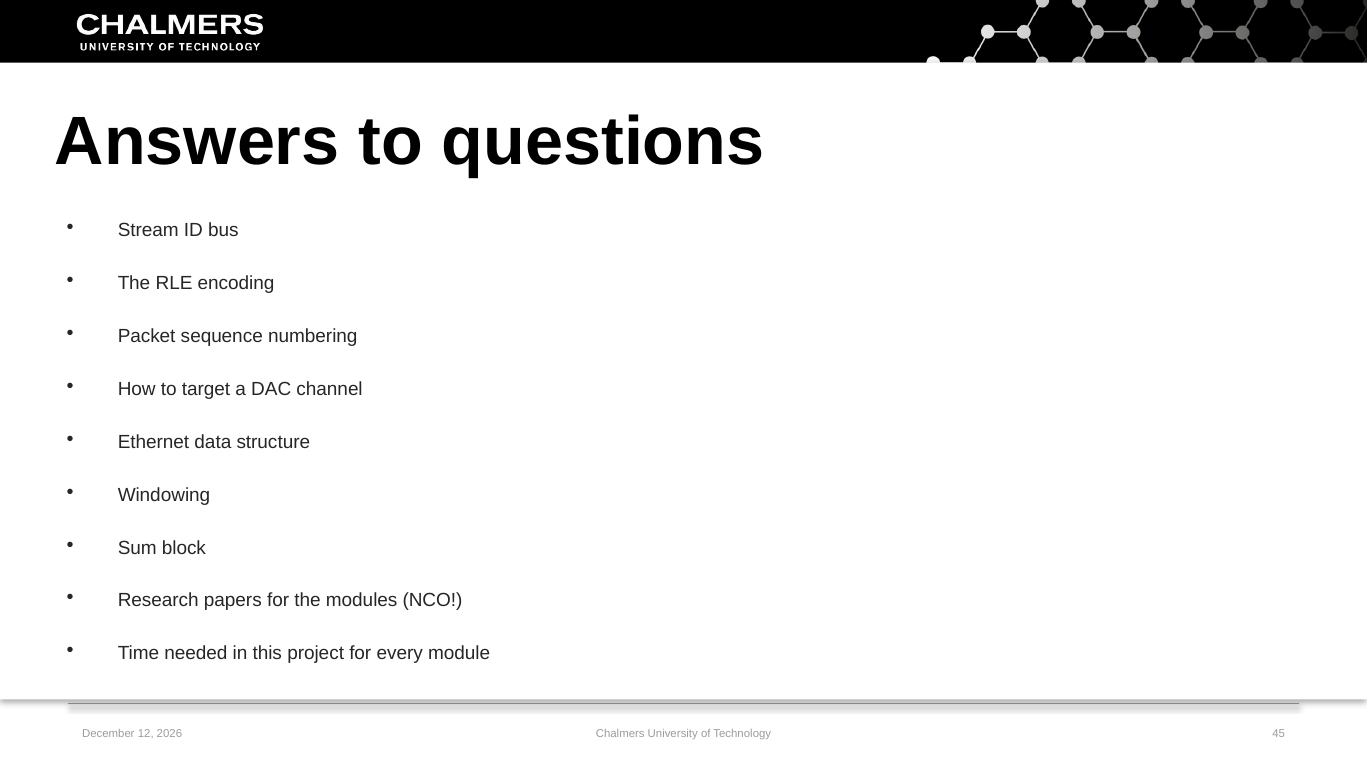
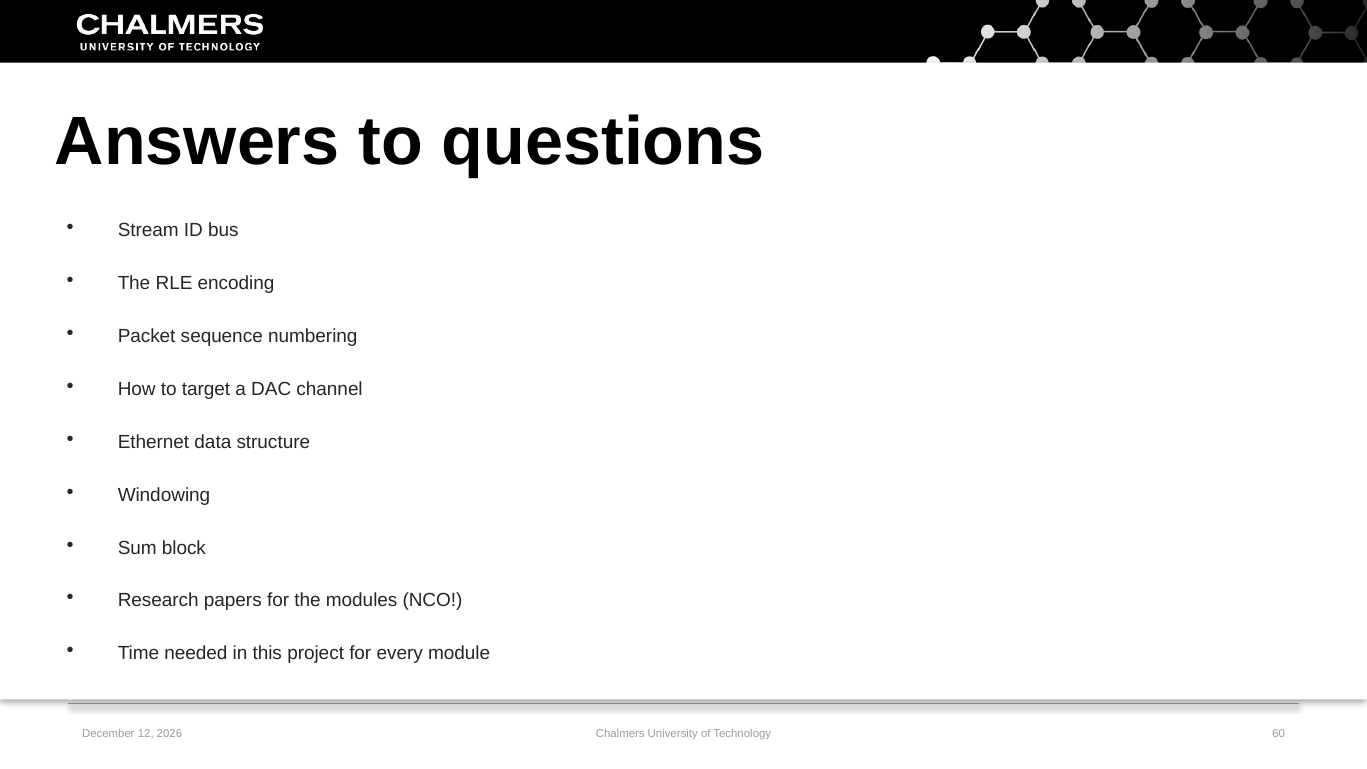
45: 45 -> 60 (1279, 734)
